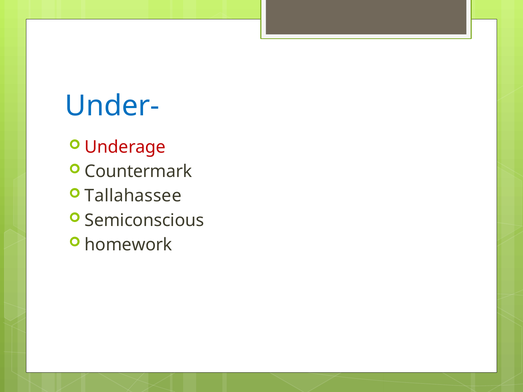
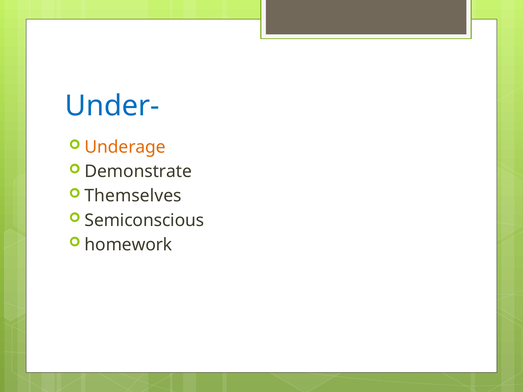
Underage colour: red -> orange (125, 147)
Countermark: Countermark -> Demonstrate (138, 172)
Tallahassee: Tallahassee -> Themselves (133, 196)
